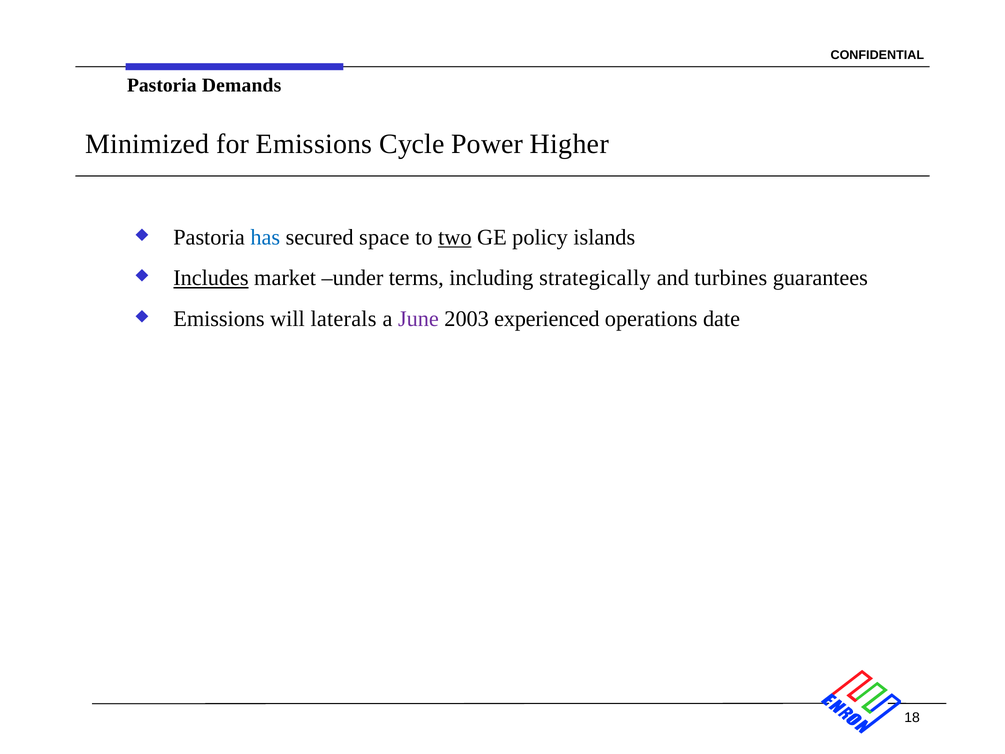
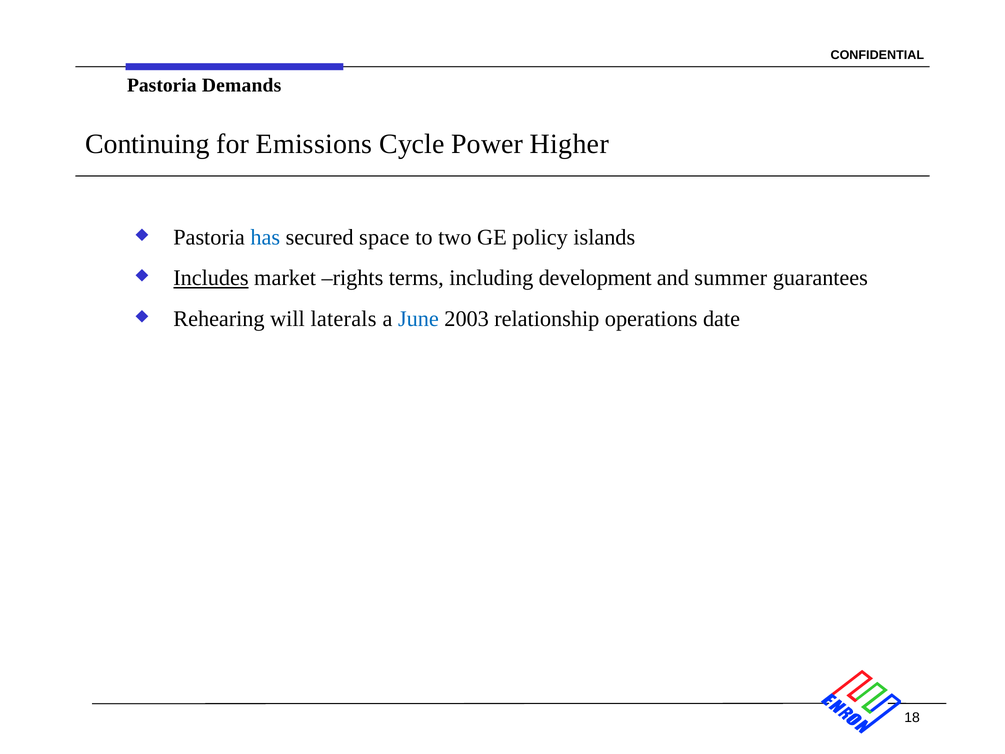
Minimized: Minimized -> Continuing (147, 144)
two underline: present -> none (455, 237)
under: under -> rights (352, 278)
strategically: strategically -> development (595, 278)
turbines: turbines -> summer (731, 278)
Emissions: Emissions -> Rehearing (219, 319)
June colour: purple -> blue (418, 319)
experienced: experienced -> relationship (547, 319)
